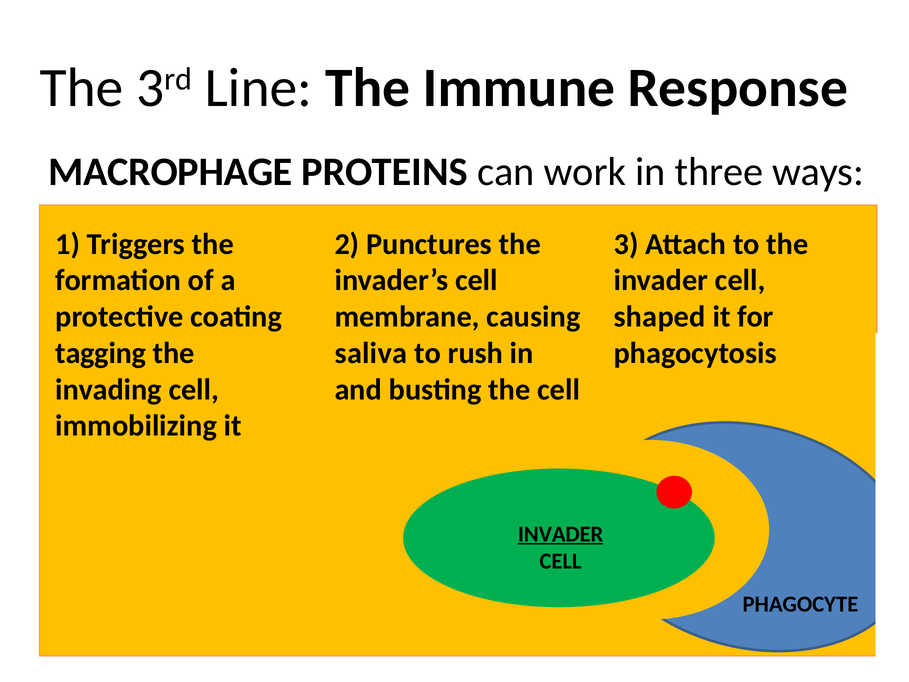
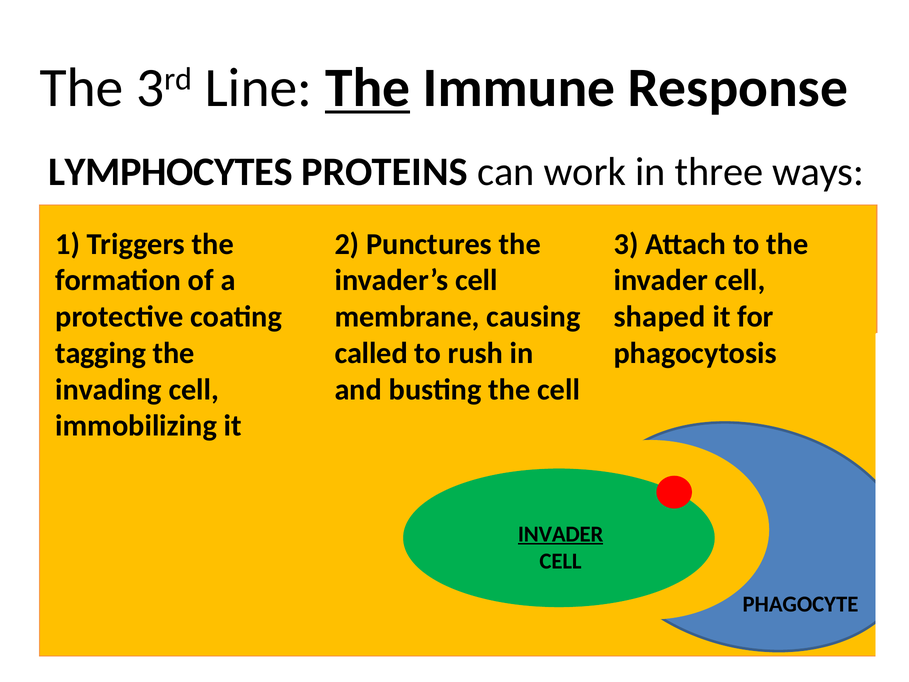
The underline: none -> present (368, 88)
MACROPHAGE: MACROPHAGE -> LYMPHOCYTES (171, 172)
saliva: saliva -> called (371, 353)
